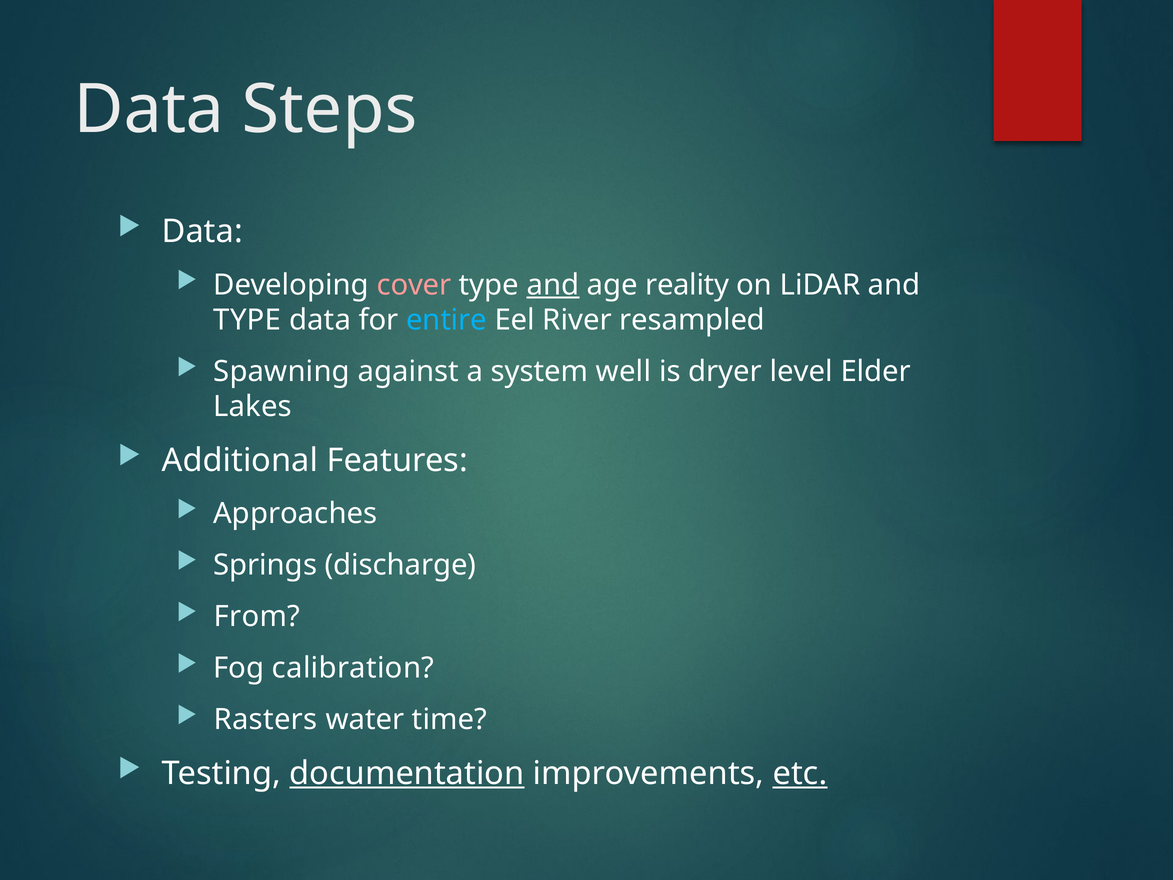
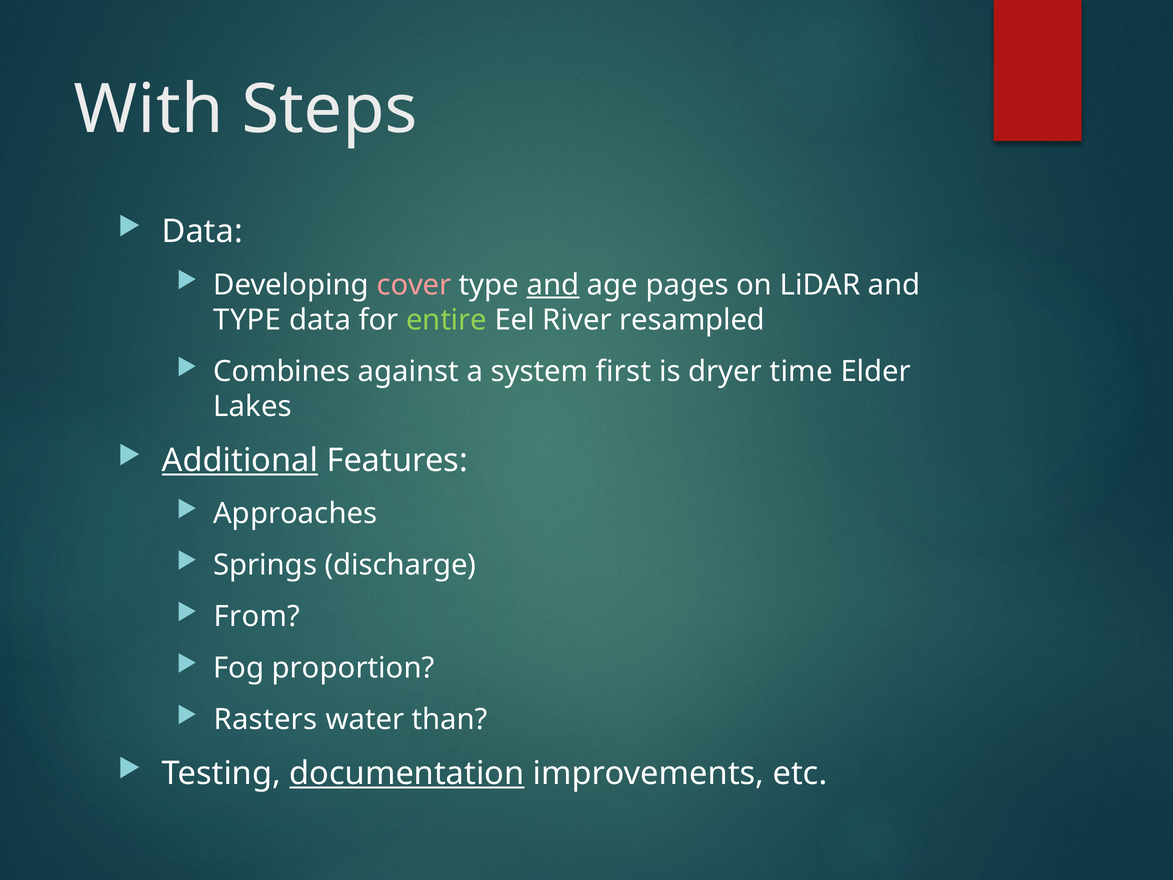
Data: Data -> With (149, 110)
reality: reality -> pages (687, 285)
entire colour: light blue -> light green (447, 320)
Spawning: Spawning -> Combines (282, 371)
well: well -> first (623, 371)
level: level -> time (801, 371)
Additional underline: none -> present (240, 460)
calibration: calibration -> proportion (353, 668)
time: time -> than (450, 720)
etc underline: present -> none (800, 773)
